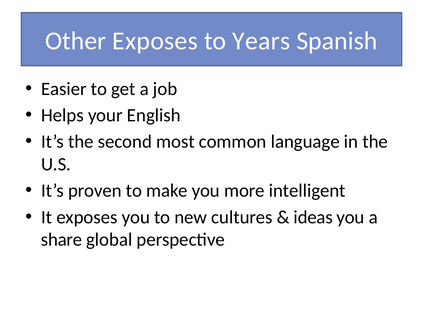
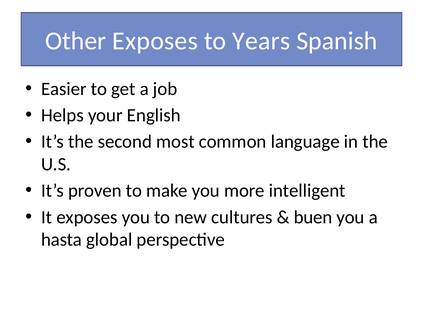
ideas: ideas -> buen (313, 217)
share: share -> hasta (62, 239)
